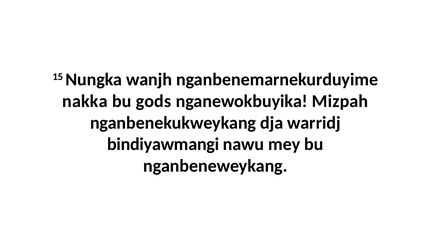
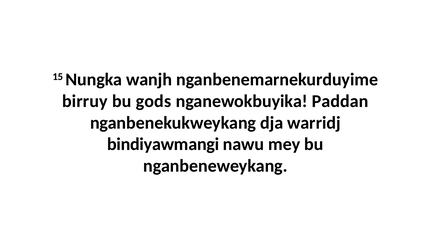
nakka: nakka -> birruy (85, 101)
Mizpah: Mizpah -> Paddan (340, 101)
